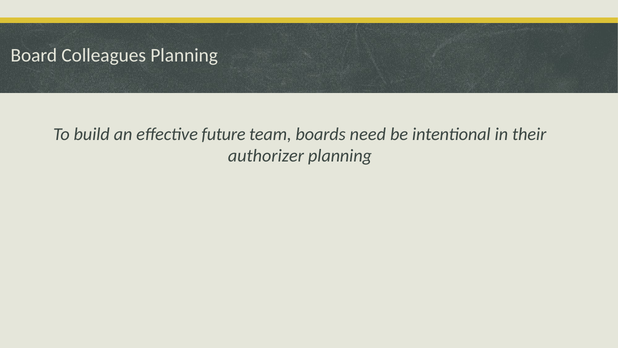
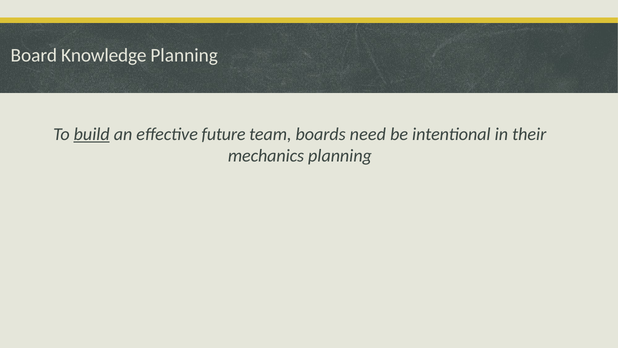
Colleagues: Colleagues -> Knowledge (104, 55)
build underline: none -> present (92, 134)
authorizer: authorizer -> mechanics (266, 156)
